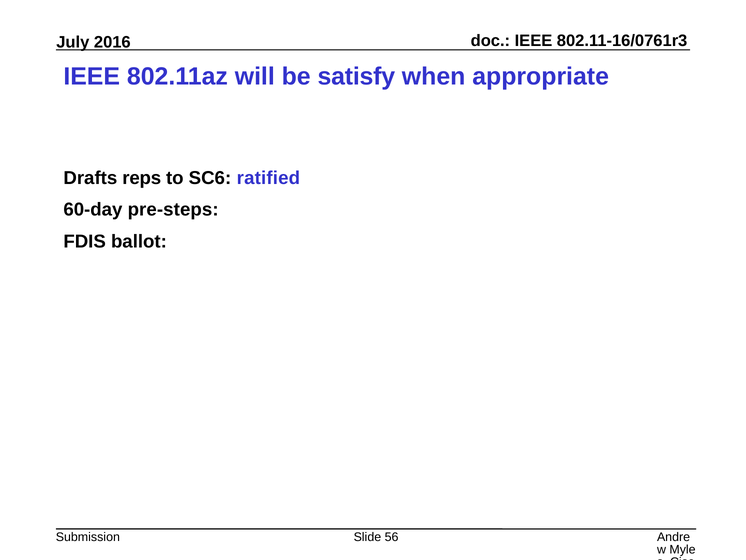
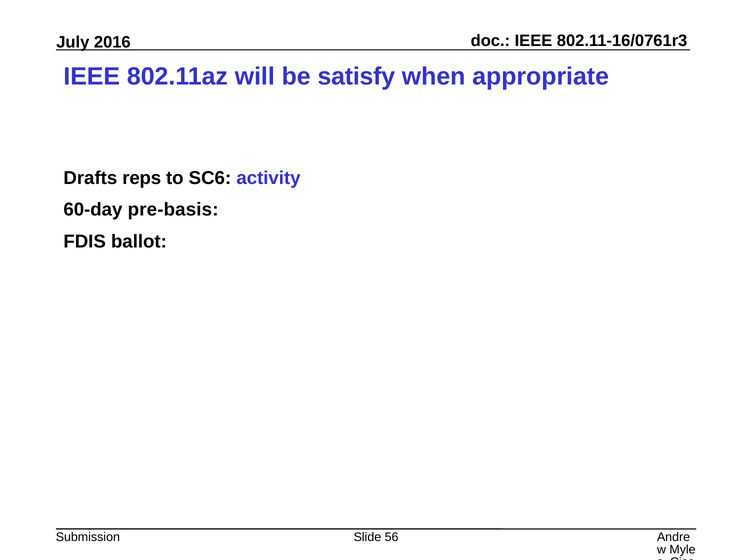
ratified: ratified -> activity (269, 178)
pre-steps: pre-steps -> pre-basis (173, 210)
